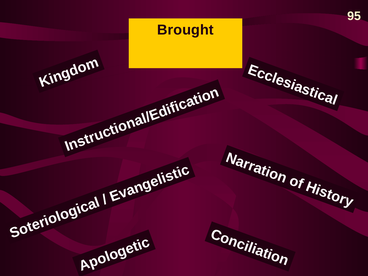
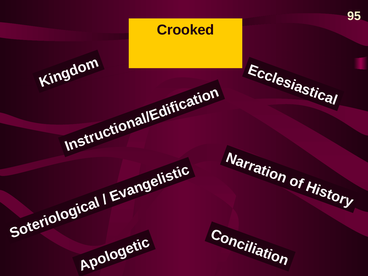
Brought: Brought -> Crooked (186, 30)
